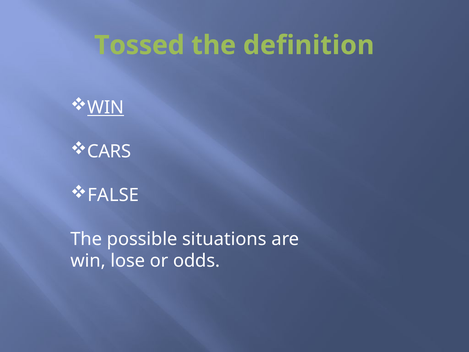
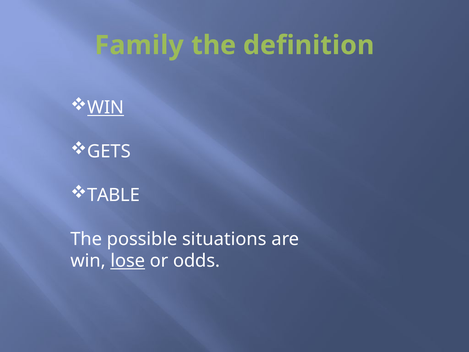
Tossed: Tossed -> Family (139, 45)
CARS: CARS -> GETS (109, 151)
FALSE: FALSE -> TABLE (114, 195)
lose underline: none -> present (128, 261)
